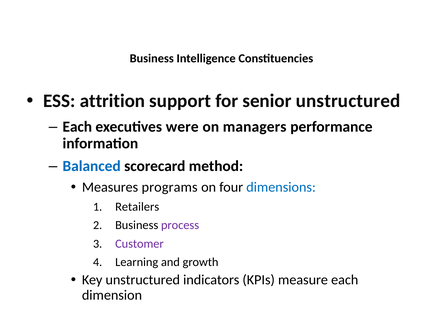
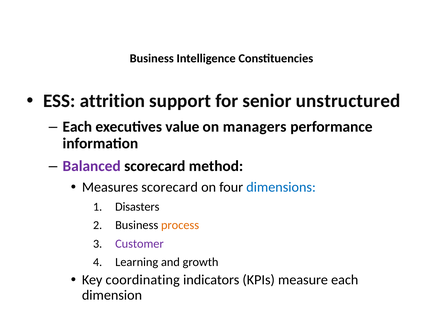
were: were -> value (182, 127)
Balanced colour: blue -> purple (92, 166)
Measures programs: programs -> scorecard (170, 187)
Retailers: Retailers -> Disasters (137, 207)
process colour: purple -> orange (180, 225)
Key unstructured: unstructured -> coordinating (143, 280)
